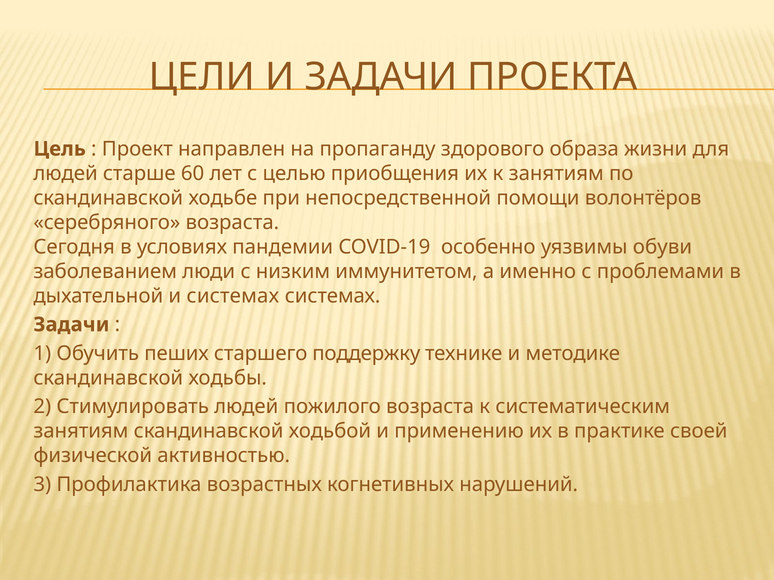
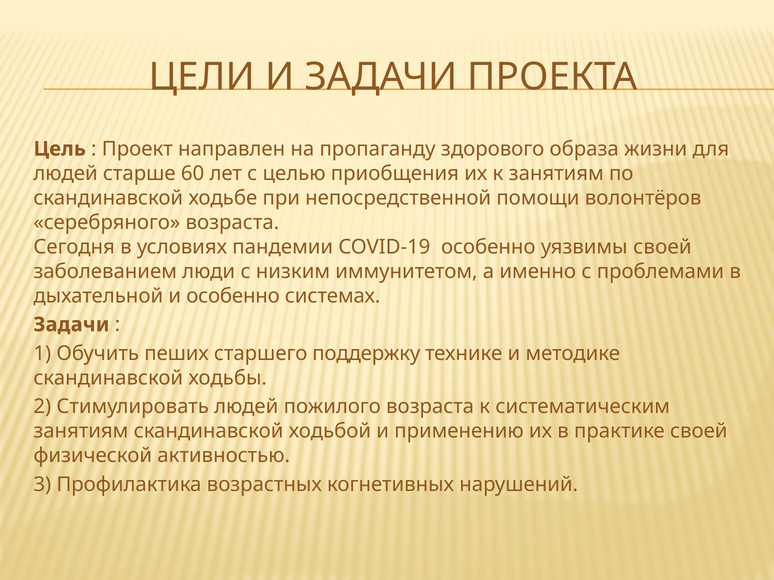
уязвимы обуви: обуви -> своей (662, 247)
и системах: системах -> особенно (233, 296)
